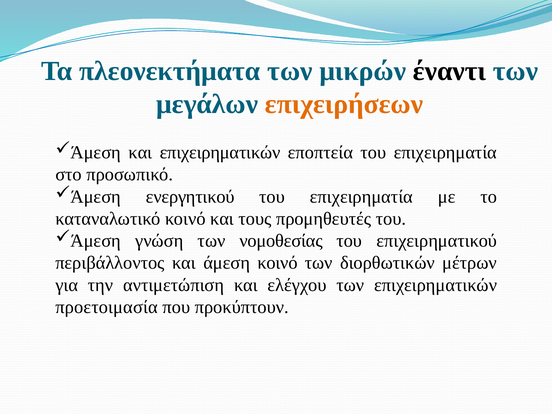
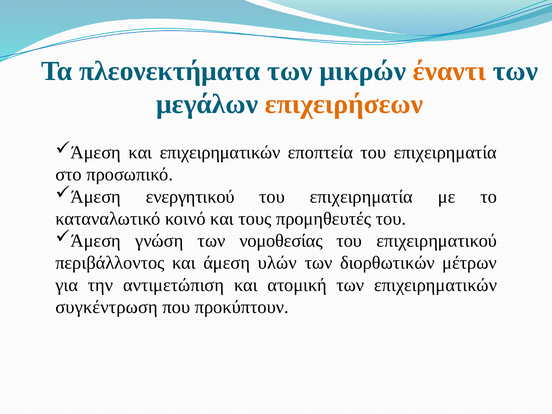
έναντι colour: black -> orange (449, 71)
άμεση κοινό: κοινό -> υλών (277, 263)
ελέγχου: ελέγχου -> ατομική (297, 285)
προετοιμασία: προετοιμασία -> συγκέντρωση (107, 307)
